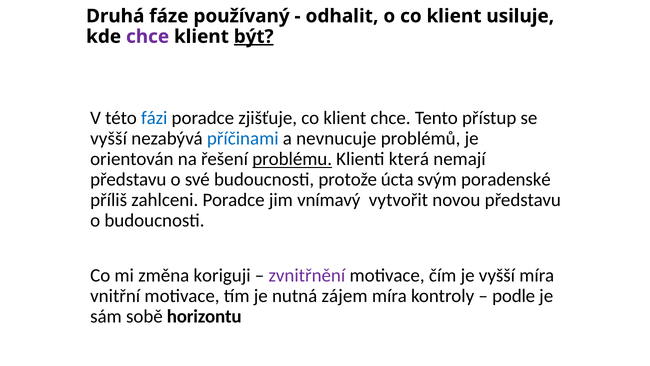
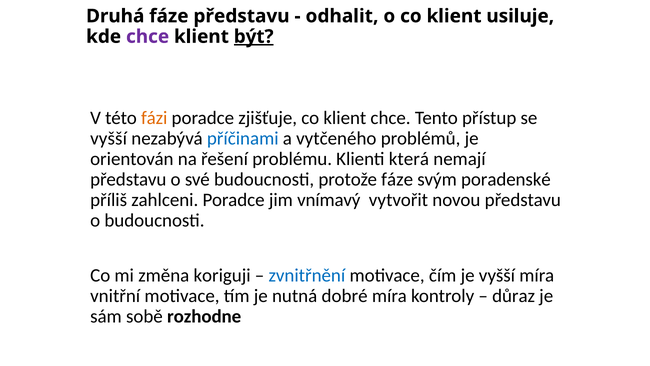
fáze používaný: používaný -> představu (242, 16)
fázi colour: blue -> orange (154, 118)
nevnucuje: nevnucuje -> vytčeného (336, 139)
problému underline: present -> none (292, 159)
protože úcta: úcta -> fáze (397, 180)
zvnitřnění colour: purple -> blue (307, 275)
zájem: zájem -> dobré (345, 295)
podle: podle -> důraz (514, 295)
horizontu: horizontu -> rozhodne (204, 316)
